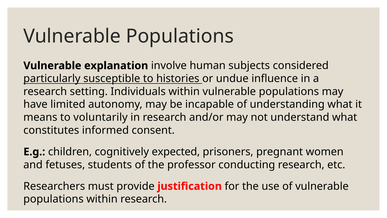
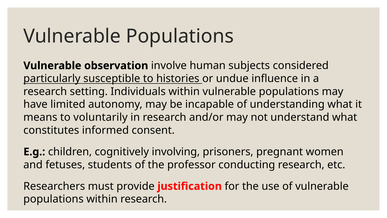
explanation: explanation -> observation (116, 66)
expected: expected -> involving (176, 152)
